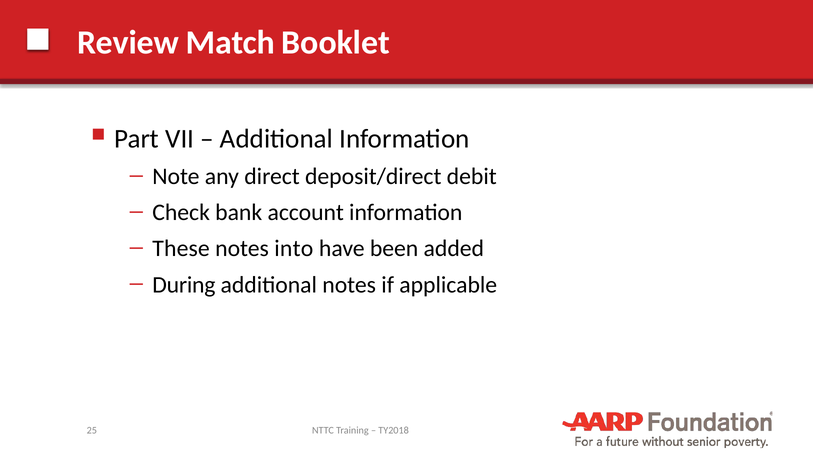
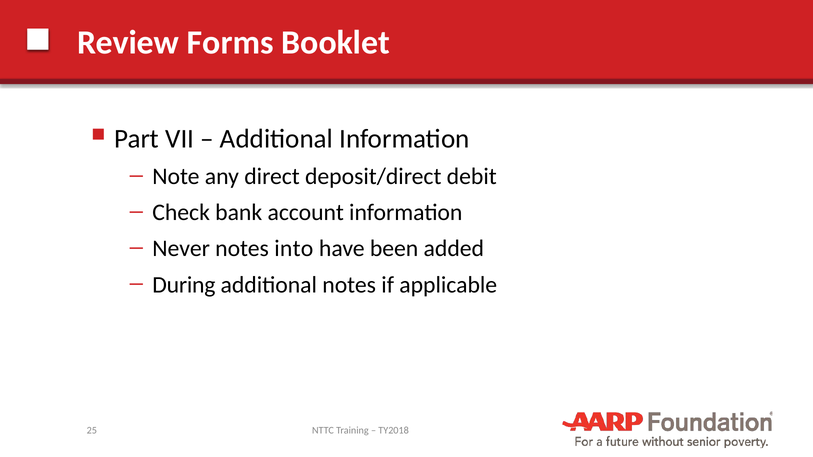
Match: Match -> Forms (230, 42)
These: These -> Never (181, 249)
